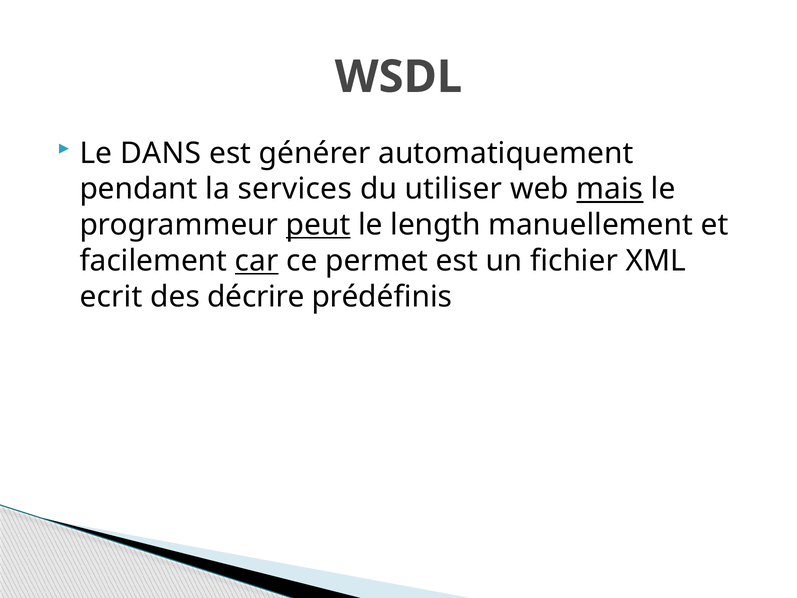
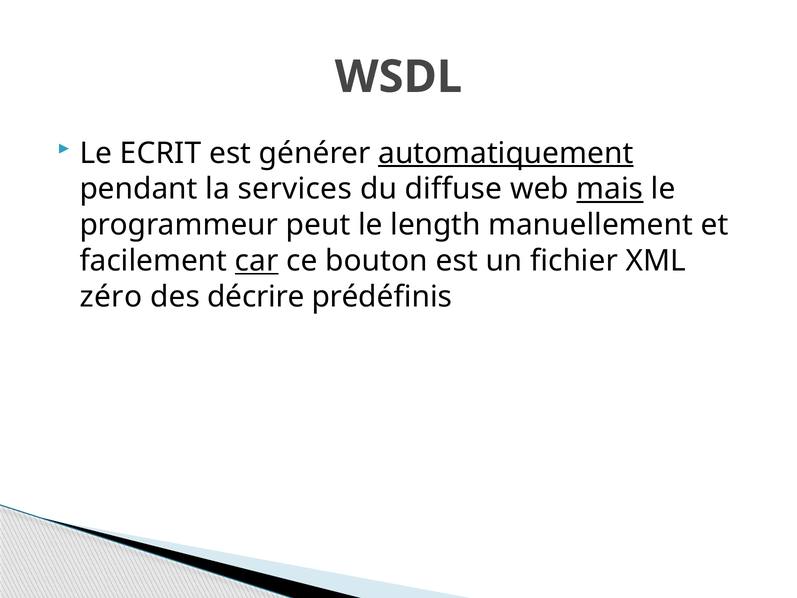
DANS: DANS -> ECRIT (161, 153)
automatiquement underline: none -> present (506, 153)
utiliser: utiliser -> diffuse (453, 189)
peut underline: present -> none (318, 225)
permet: permet -> bouton (377, 261)
ecrit: ecrit -> zéro (111, 297)
